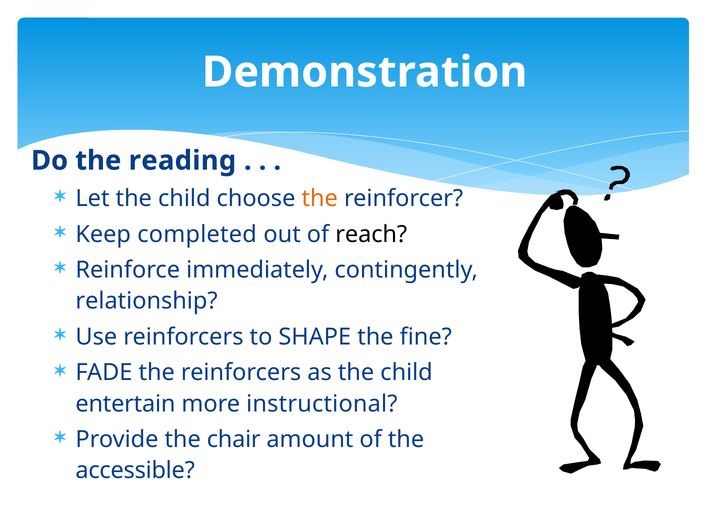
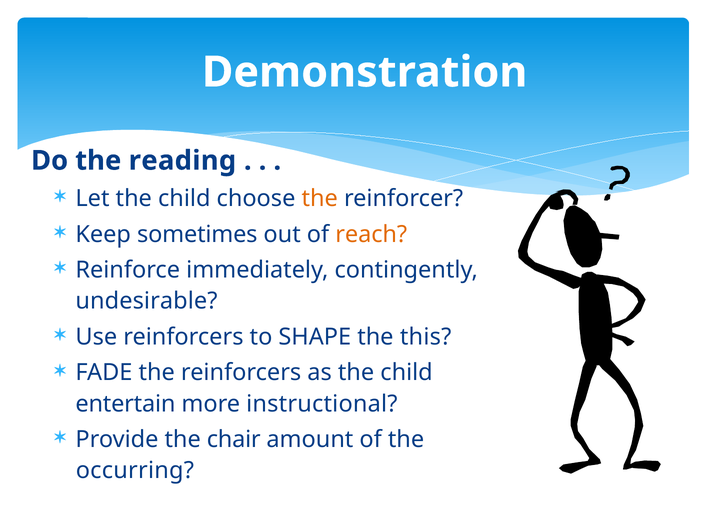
completed: completed -> sometimes (197, 234)
reach colour: black -> orange (371, 234)
relationship: relationship -> undesirable (146, 301)
fine: fine -> this (426, 337)
accessible: accessible -> occurring (135, 470)
